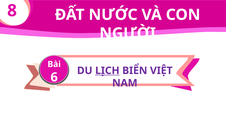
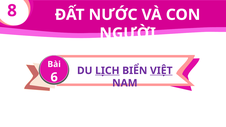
VIỆT underline: none -> present (161, 71)
